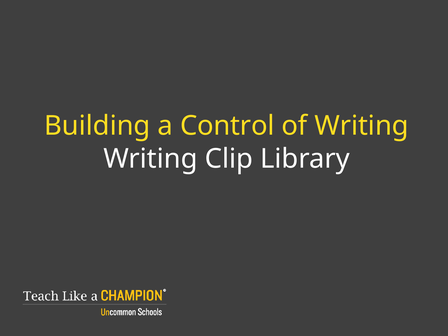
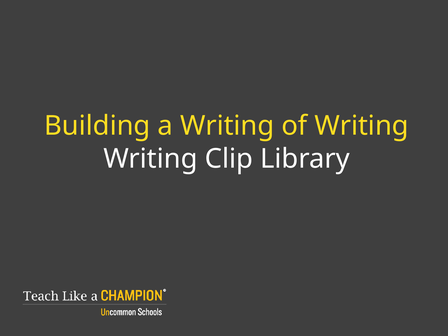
a Control: Control -> Writing (227, 126)
